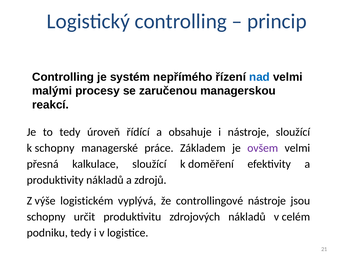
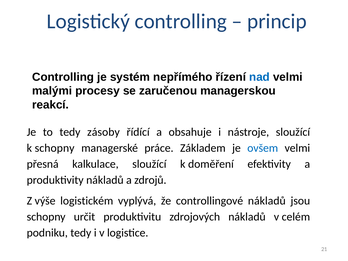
úroveň: úroveň -> zásoby (103, 132)
ovšem colour: purple -> blue (263, 148)
controllingové nástroje: nástroje -> nákladů (267, 201)
